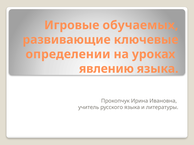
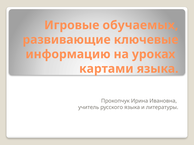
определении: определении -> информацию (68, 54)
явлению: явлению -> картами (106, 69)
